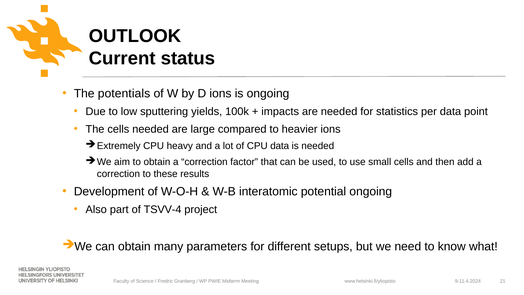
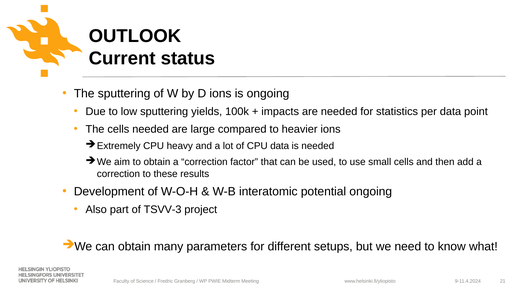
The potentials: potentials -> sputtering (124, 94)
TSVV-4: TSVV-4 -> TSVV-3 (163, 209)
